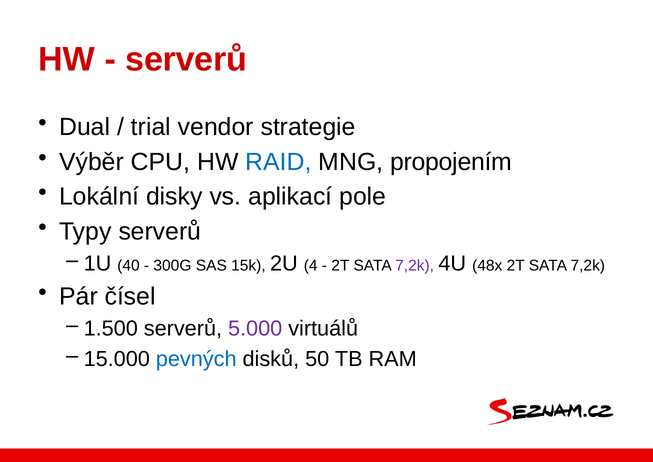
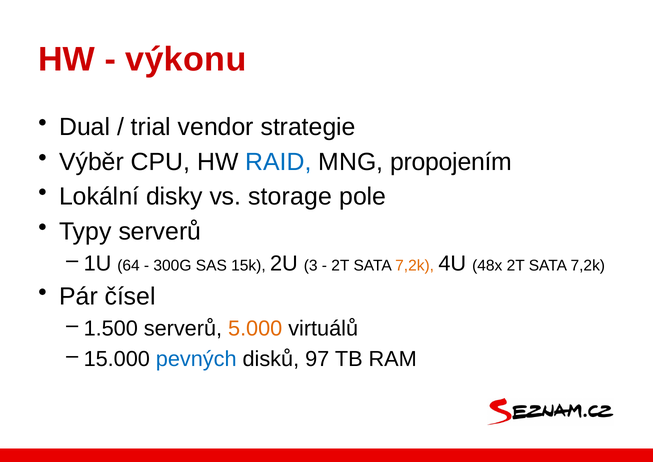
serverů: serverů -> výkonu (186, 59)
aplikací: aplikací -> storage (290, 197)
40: 40 -> 64 (129, 265)
4: 4 -> 3 (311, 265)
7,2k colour: purple -> orange (415, 265)
5.000 colour: purple -> orange (255, 329)
50: 50 -> 97 (317, 359)
